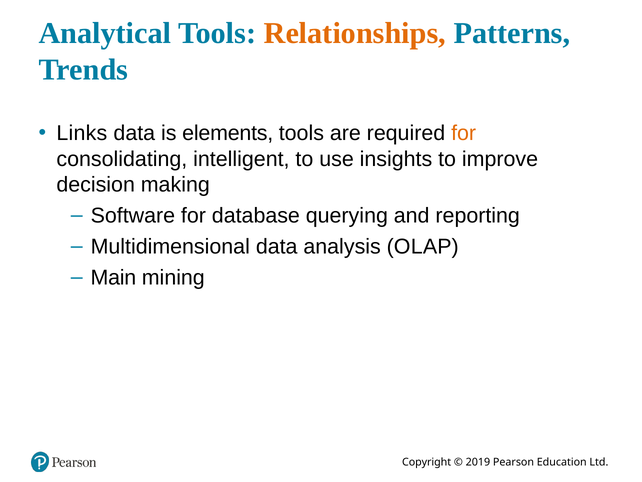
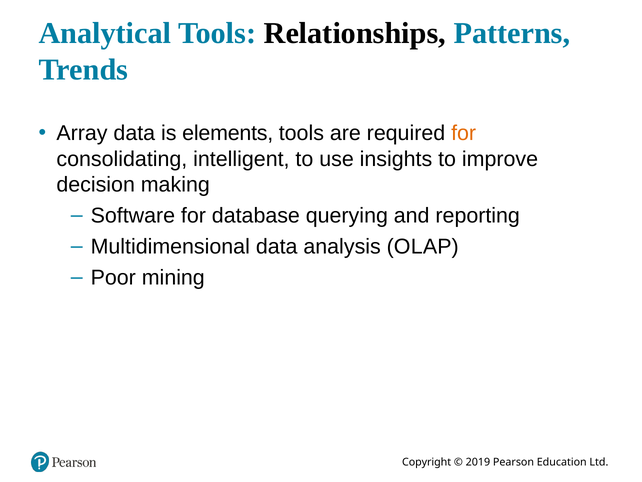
Relationships colour: orange -> black (355, 33)
Links: Links -> Array (82, 133)
Main: Main -> Poor (113, 278)
